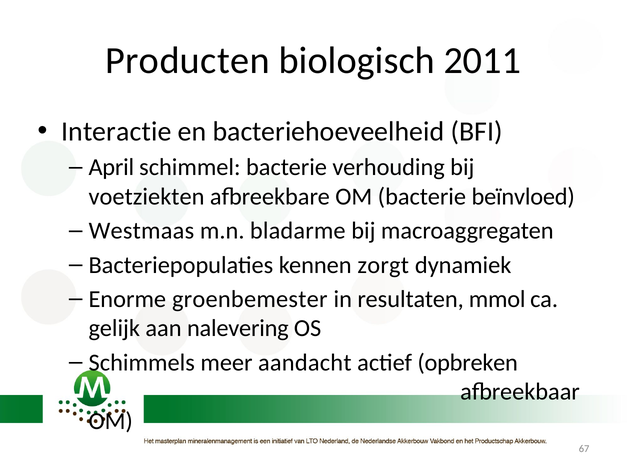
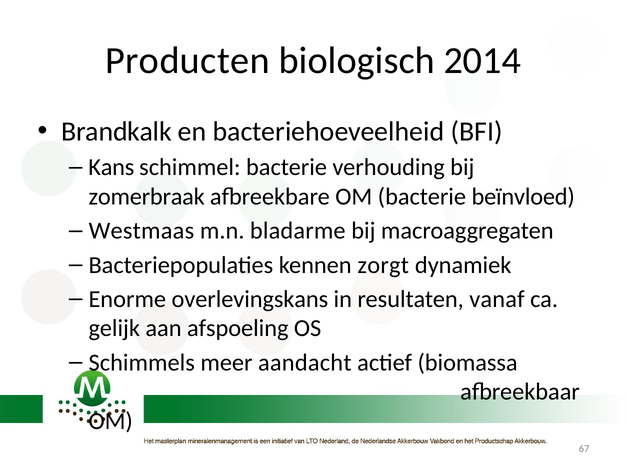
2011: 2011 -> 2014 (482, 61)
Interactie: Interactie -> Brandkalk (116, 132)
April: April -> Kans (111, 168)
voetziekten: voetziekten -> zomerbraak (147, 197)
groenbemester: groenbemester -> overlevingskans (250, 299)
mmol: mmol -> vanaf (497, 299)
nalevering: nalevering -> afspoeling (238, 329)
opbreken: opbreken -> biomassa (468, 363)
